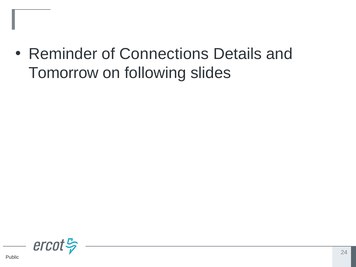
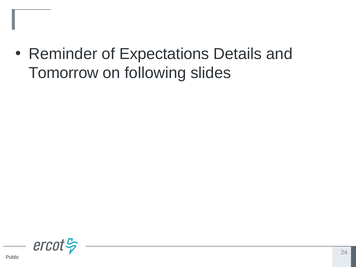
Connections: Connections -> Expectations (164, 54)
